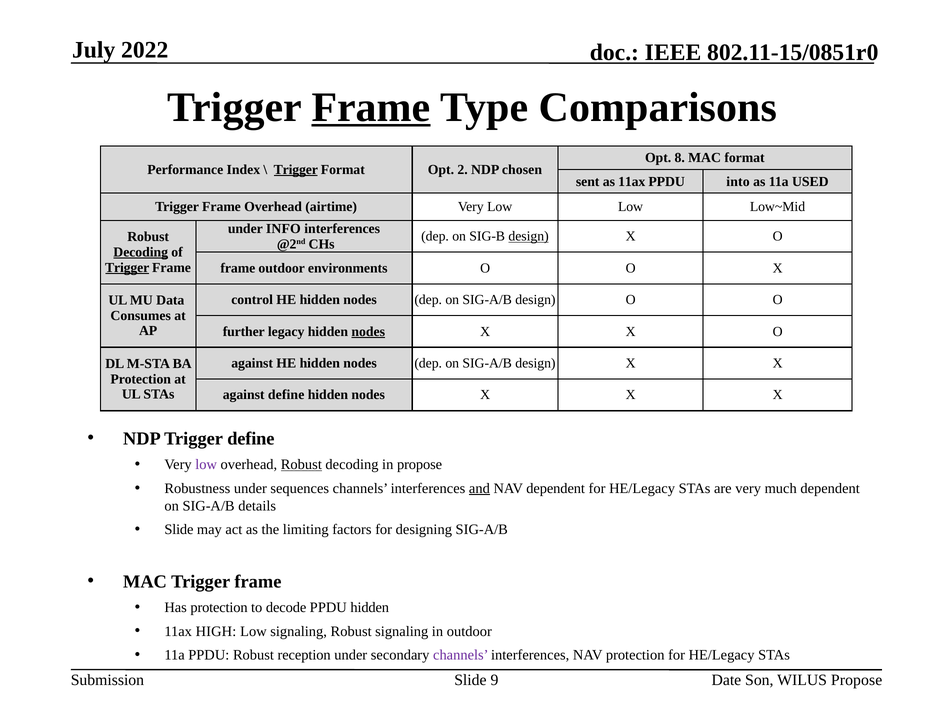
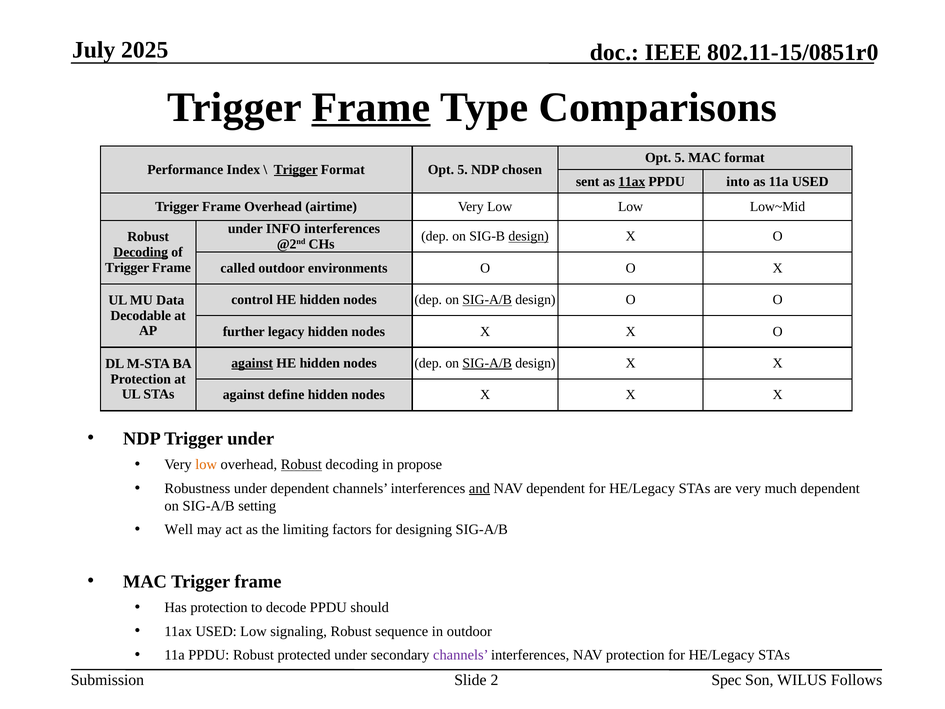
2022: 2022 -> 2025 (145, 50)
8: 8 -> 5 (680, 158)
Format Opt 2: 2 -> 5 (463, 170)
11ax underline: none -> present (632, 181)
Trigger underline: present -> none (127, 267)
frame: frame -> called (238, 268)
SIG-A/B underline: none -> present (487, 300)
Consumes: Consumes -> Decodable (141, 316)
nodes underline: present -> none (368, 331)
against underline: none -> present (252, 363)
SIG-A/B underline: none -> present (487, 363)
Trigger define: define -> under (251, 438)
low colour: purple -> orange (206, 464)
under sequences: sequences -> dependent (300, 488)
details: details -> setting (257, 506)
Slide: Slide -> Well (179, 529)
PPDU hidden: hidden -> should (370, 607)
11ax HIGH: HIGH -> USED (216, 631)
Robust signaling: signaling -> sequence (402, 631)
reception: reception -> protected (304, 655)
9: 9 -> 2 (494, 680)
Date: Date -> Spec (726, 680)
WILUS Propose: Propose -> Follows (857, 680)
